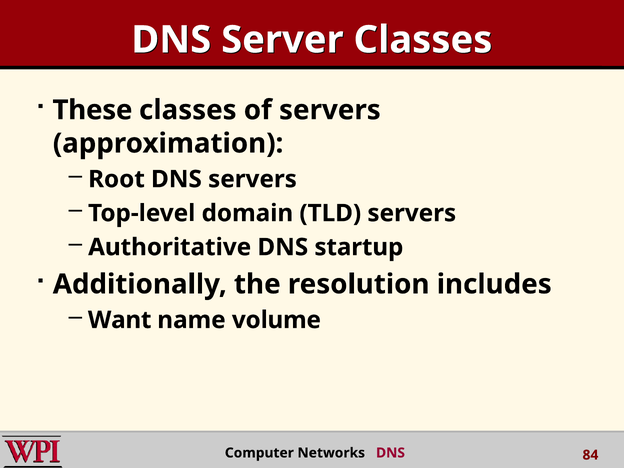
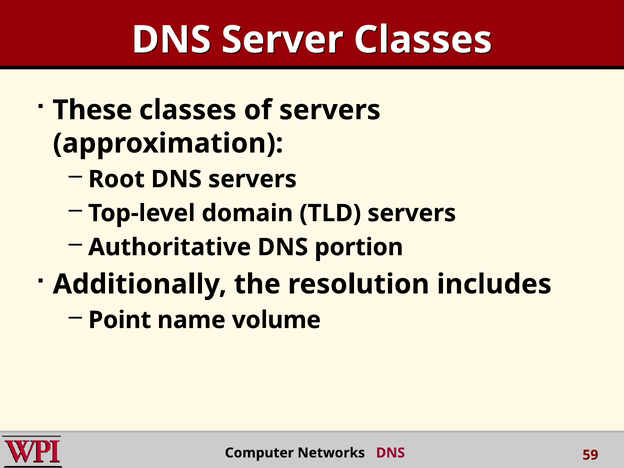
startup: startup -> portion (359, 247)
Want: Want -> Point (120, 320)
84: 84 -> 59 (590, 455)
